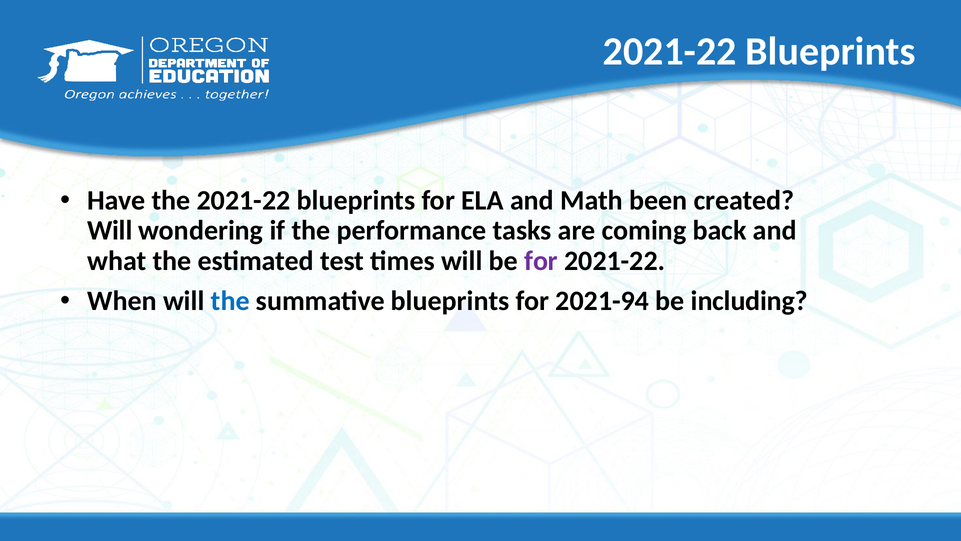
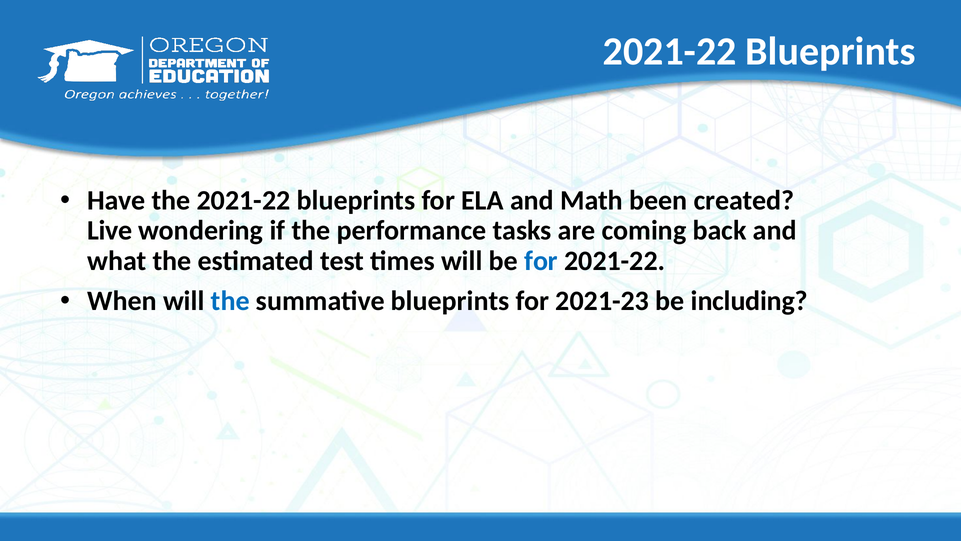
Will: Will -> Live (110, 231)
for colour: purple -> blue (541, 261)
2021-94: 2021-94 -> 2021-23 (602, 301)
